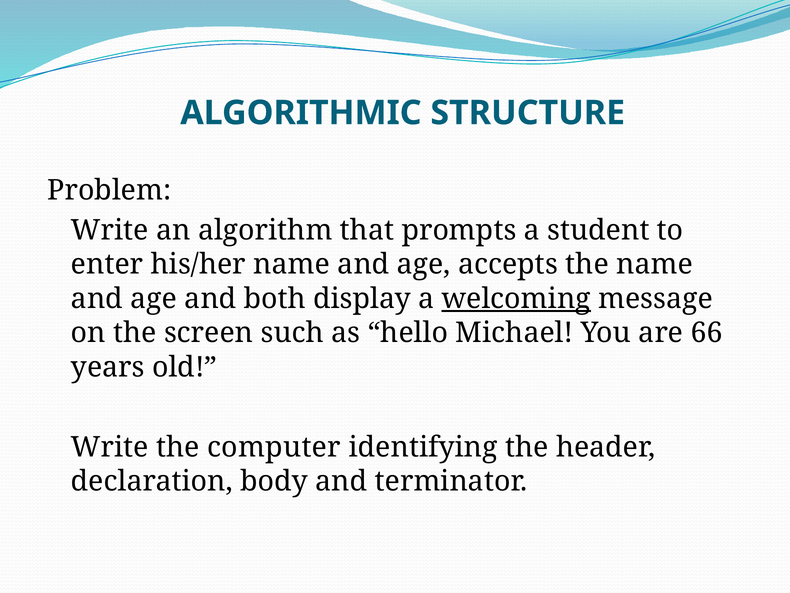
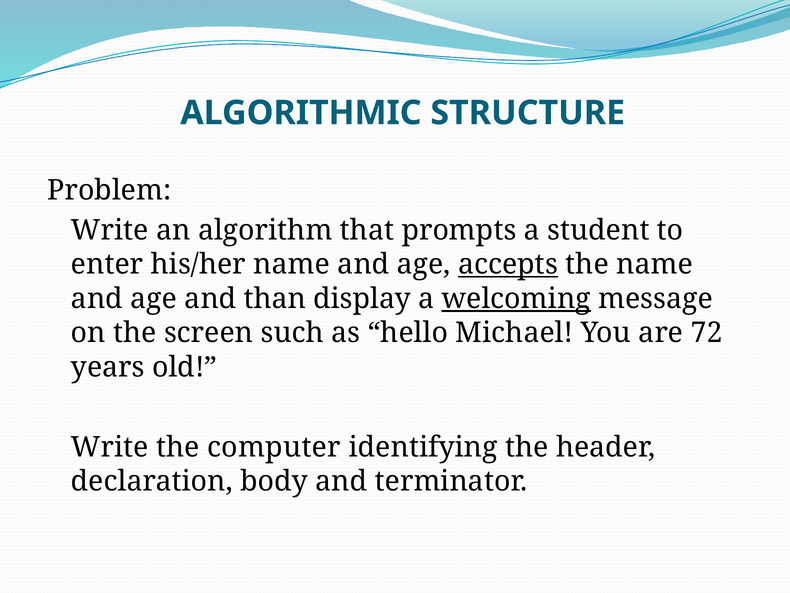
accepts underline: none -> present (508, 264)
both: both -> than (275, 299)
66: 66 -> 72 (707, 333)
